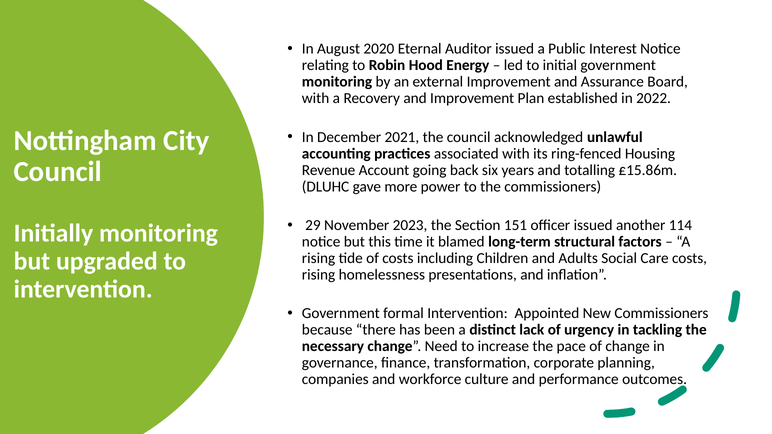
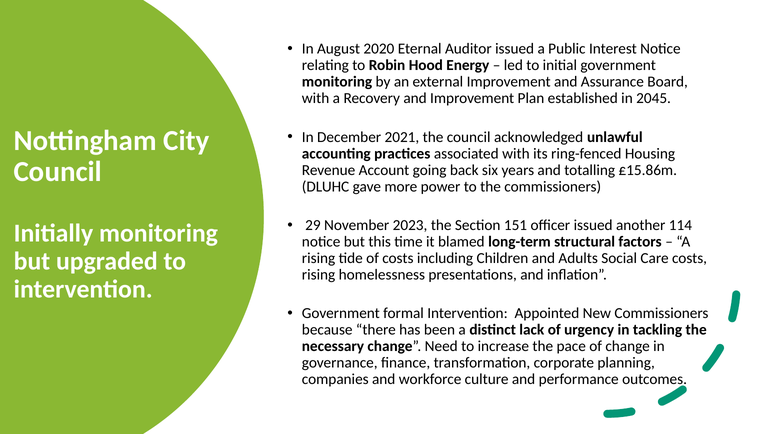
2022: 2022 -> 2045 (654, 98)
